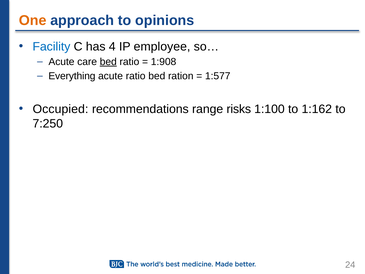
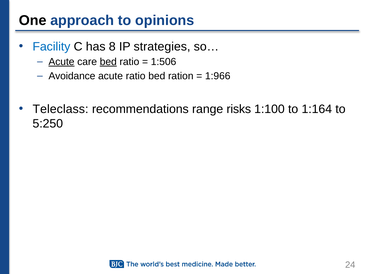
One colour: orange -> black (33, 20)
4: 4 -> 8 (112, 46)
employee: employee -> strategies (162, 46)
Acute underline: none -> present (61, 62)
1:908: 1:908 -> 1:506 (164, 62)
Everything: Everything -> Avoidance (72, 76)
1:577: 1:577 -> 1:966 (218, 76)
Occupied: Occupied -> Teleclass (61, 109)
1:162: 1:162 -> 1:164 (317, 109)
7:250: 7:250 -> 5:250 (48, 124)
